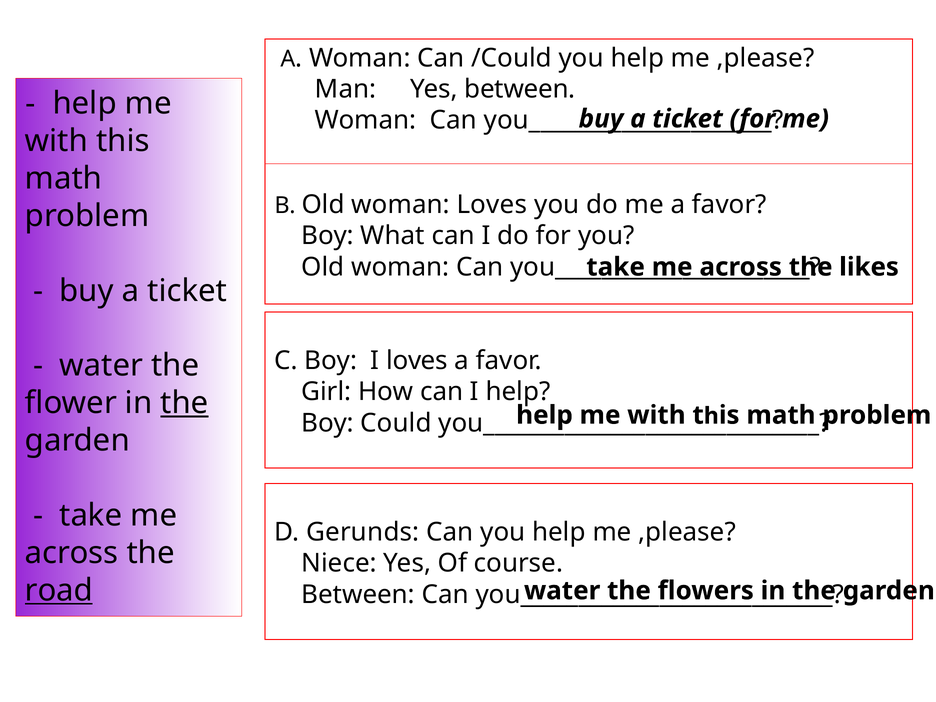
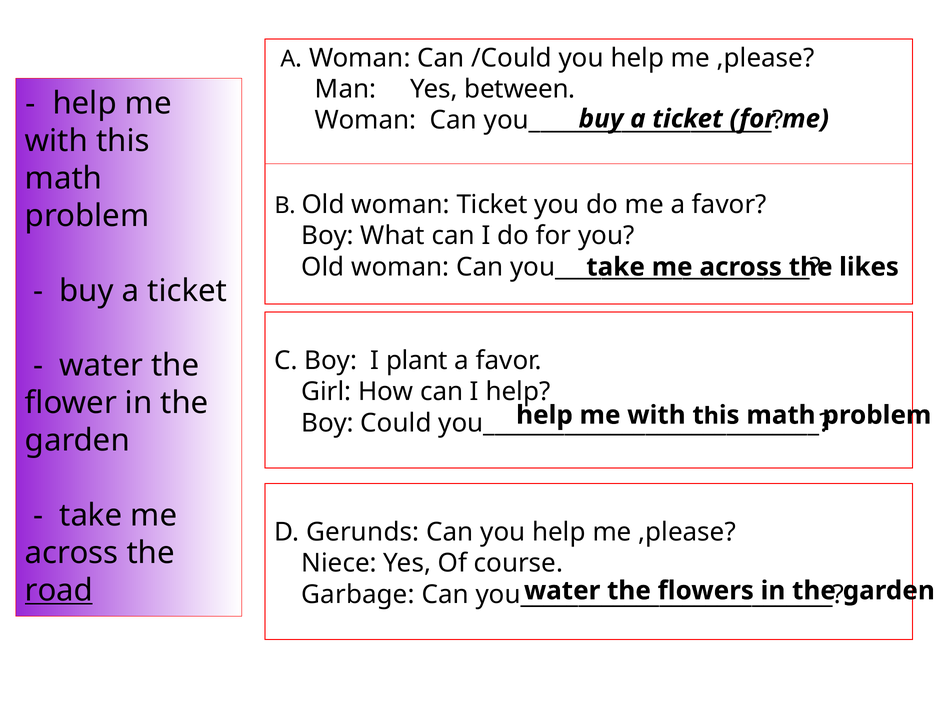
woman Loves: Loves -> Ticket (492, 205)
I loves: loves -> plant (417, 361)
the underline: present -> none (184, 403)
Between: Between -> Garbage (358, 595)
